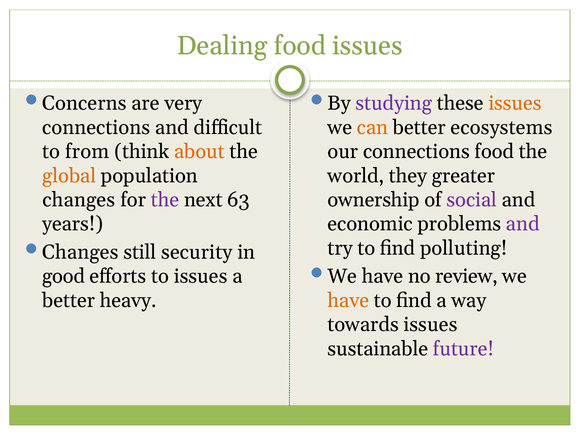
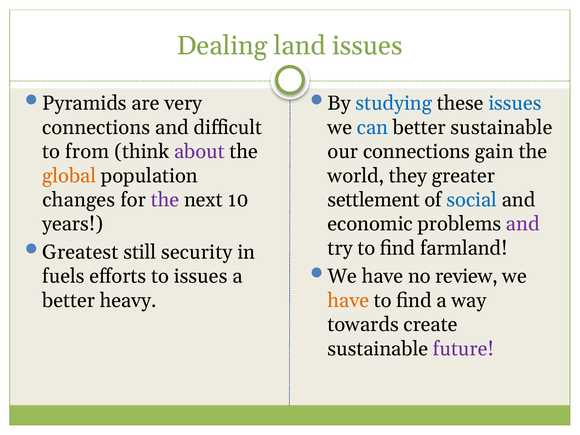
Dealing food: food -> land (300, 46)
Concerns: Concerns -> Pyramids (84, 103)
studying colour: purple -> blue (394, 103)
issues colour: orange -> blue (515, 103)
can colour: orange -> blue (373, 127)
better ecosystems: ecosystems -> sustainable (501, 127)
about colour: orange -> purple (199, 152)
connections food: food -> gain (494, 152)
63: 63 -> 10 (238, 200)
ownership: ownership -> settlement (374, 200)
social colour: purple -> blue (472, 200)
polluting: polluting -> farmland (464, 248)
Changes: Changes -> Greatest (80, 252)
good: good -> fuels (63, 276)
towards issues: issues -> create (431, 325)
